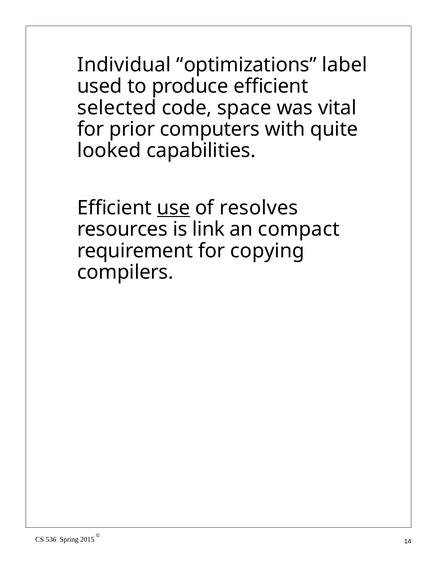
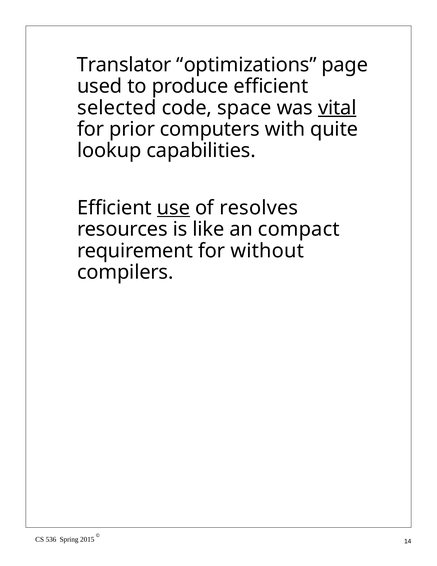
Individual: Individual -> Translator (124, 65)
label: label -> page (345, 65)
vital underline: none -> present (337, 108)
looked: looked -> lookup (109, 150)
link: link -> like (208, 229)
copying: copying -> without (267, 251)
